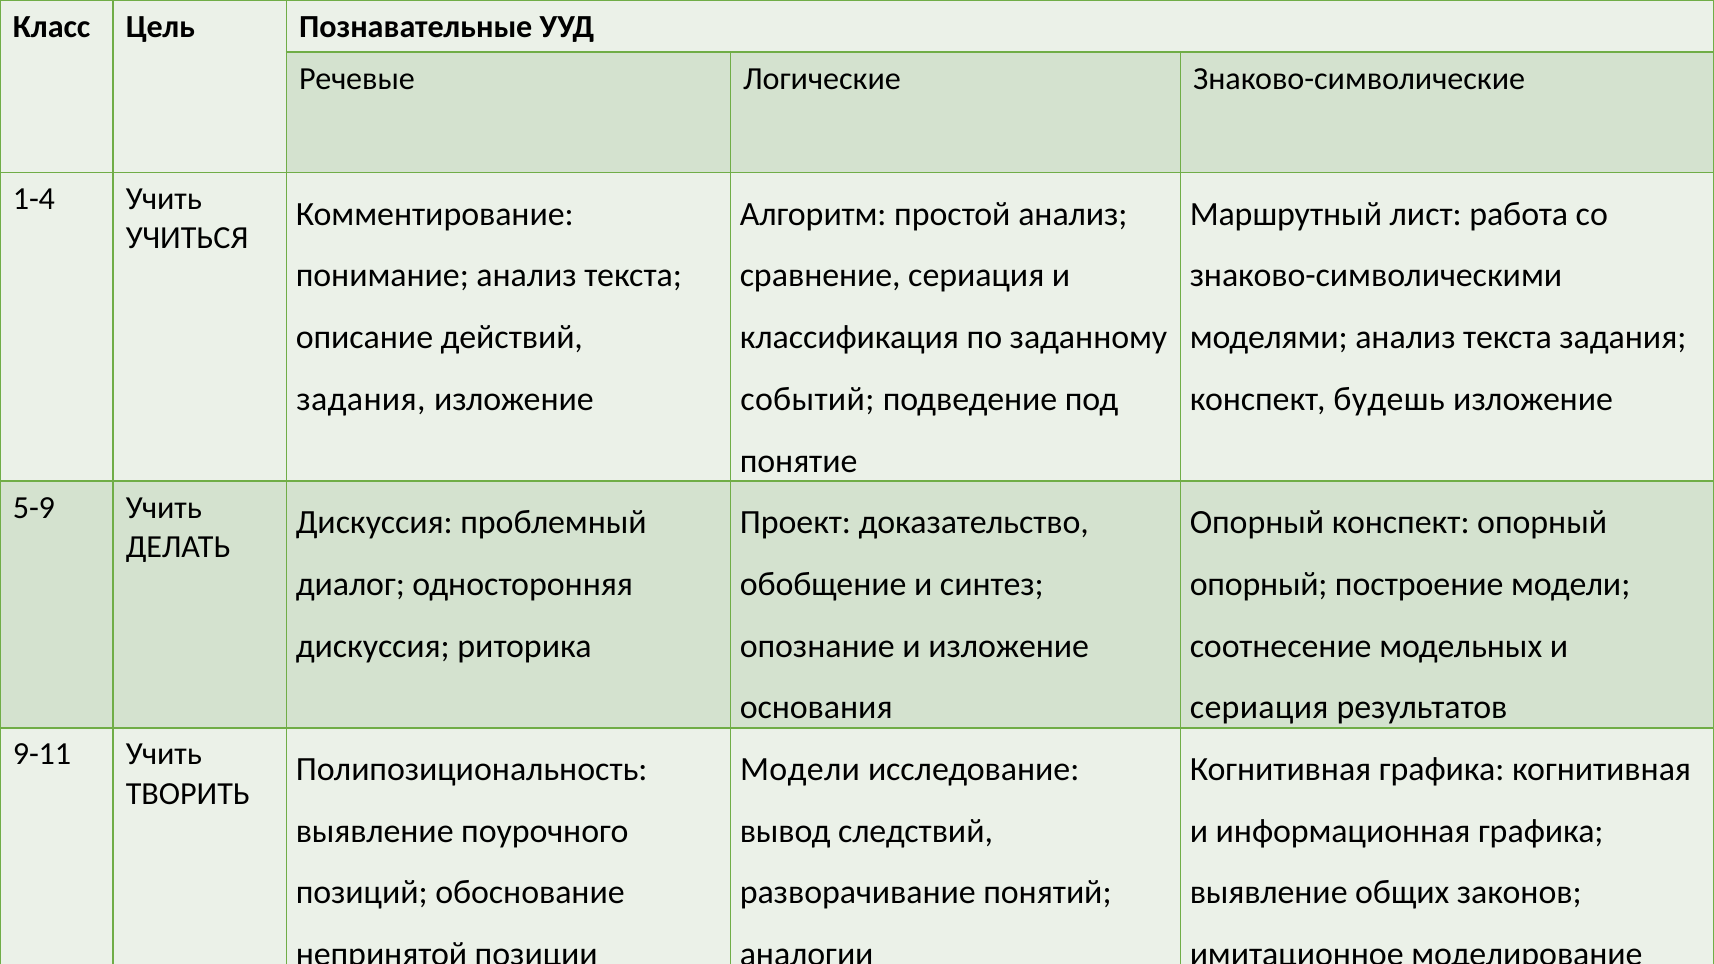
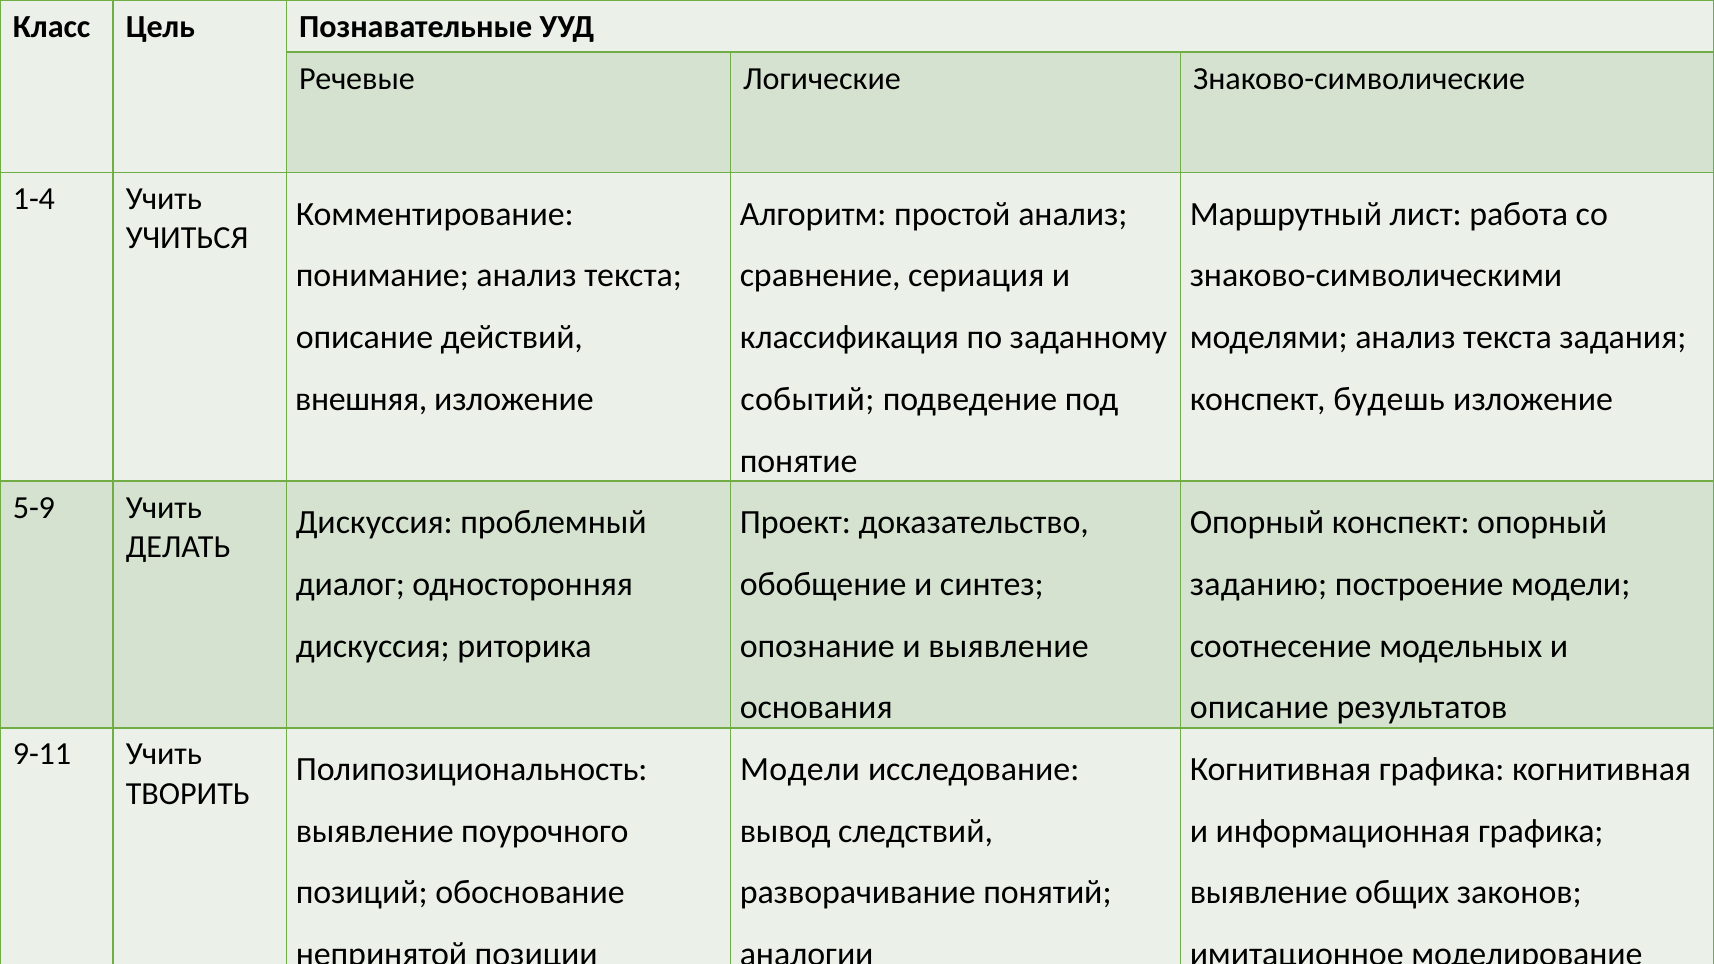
задания: задания -> внешняя (361, 399)
опорный: опорный -> заданию (1258, 584)
и изложение: изложение -> выявление (1009, 646)
сериация: сериация -> описание (1259, 708)
